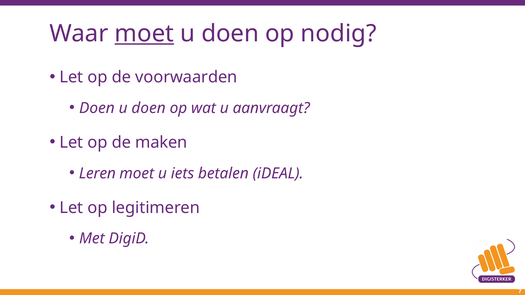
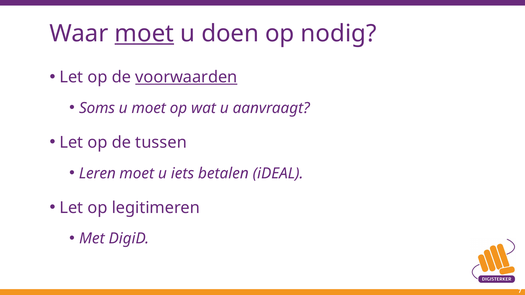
voorwaarden underline: none -> present (186, 77)
Doen: Doen -> Soms (97, 108)
doen: doen -> moet (149, 108)
maken: maken -> tussen (161, 143)
